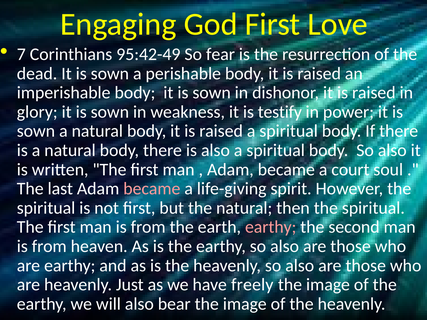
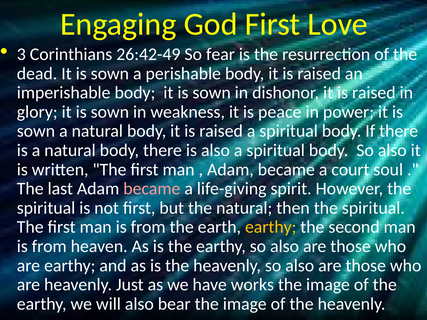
7: 7 -> 3 (21, 54)
95:42-49: 95:42-49 -> 26:42-49 (148, 54)
testify: testify -> peace (280, 112)
earthy colour: pink -> yellow (271, 227)
freely: freely -> works (252, 285)
